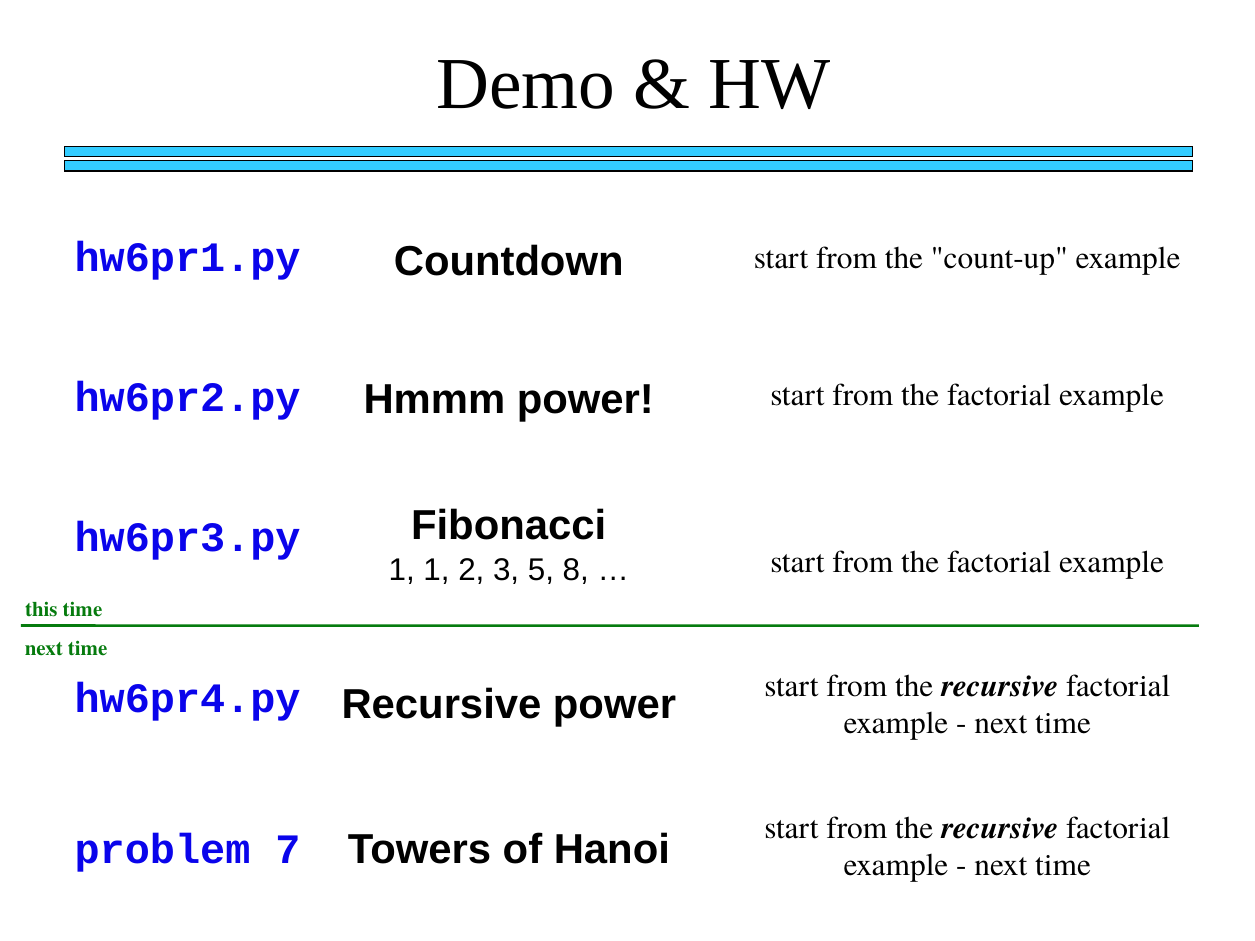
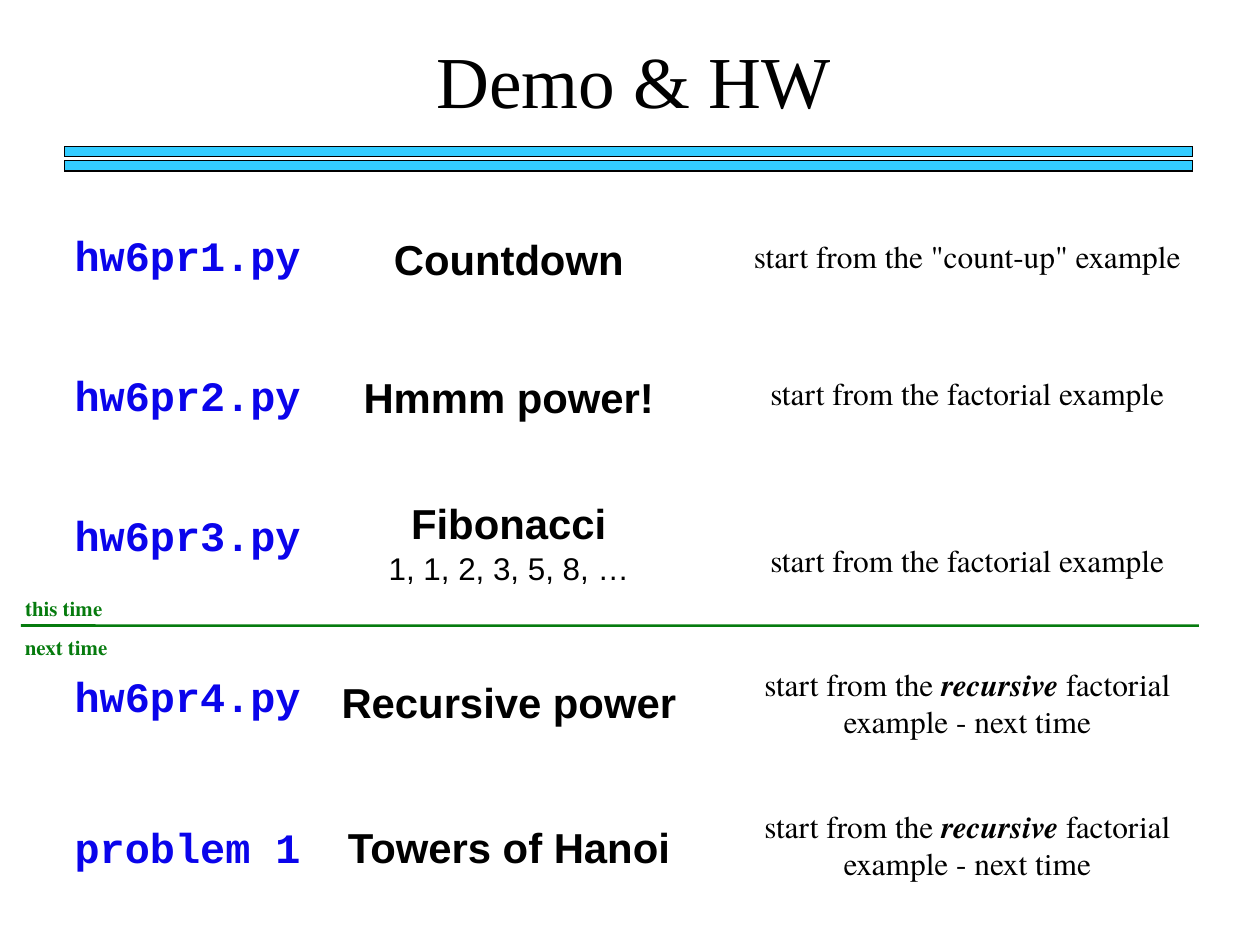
problem 7: 7 -> 1 (288, 850)
